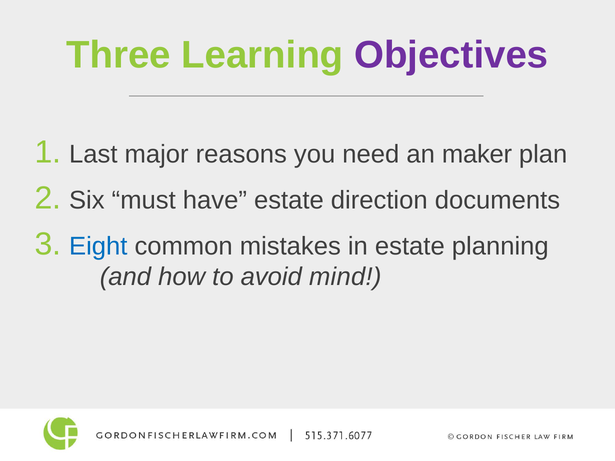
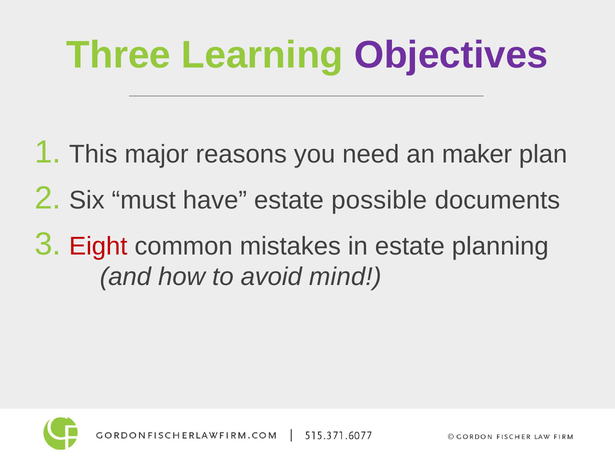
Last: Last -> This (93, 154)
direction: direction -> possible (379, 200)
Eight colour: blue -> red (98, 246)
